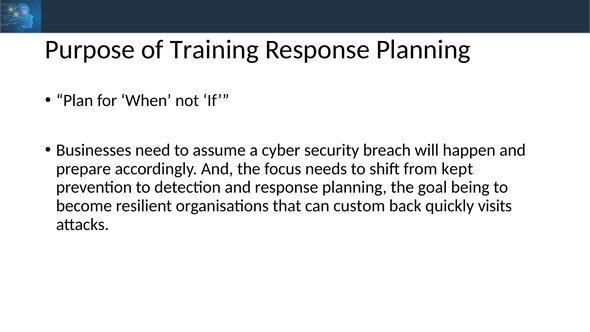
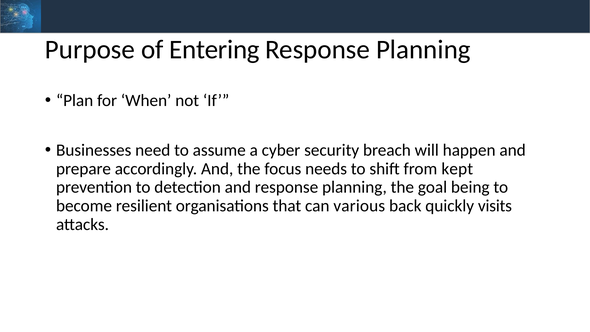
Training: Training -> Entering (214, 50)
custom: custom -> various (359, 206)
